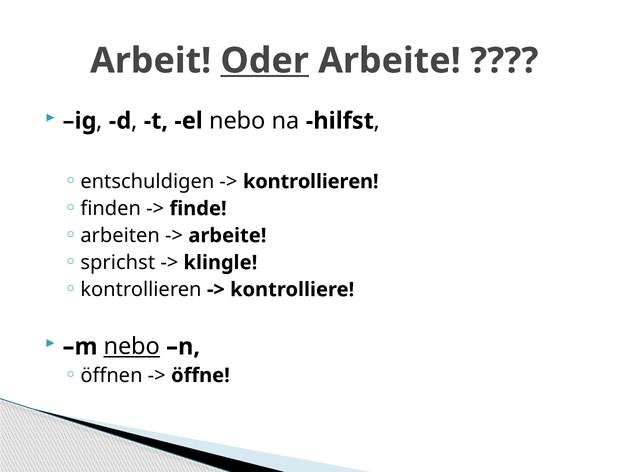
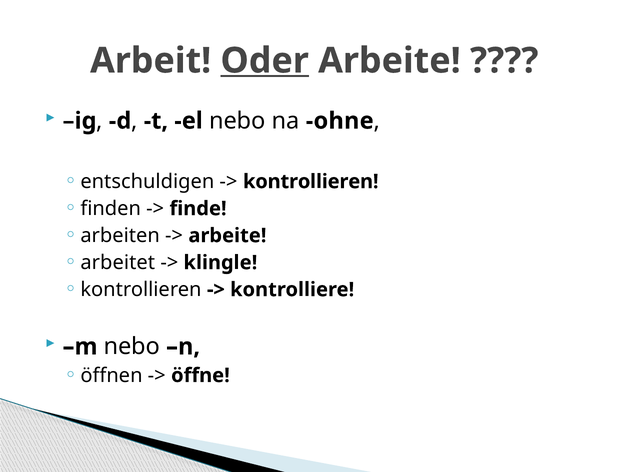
hilfst: hilfst -> ohne (340, 121)
sprichst: sprichst -> arbeitet (118, 262)
nebo underline: present -> none (132, 346)
